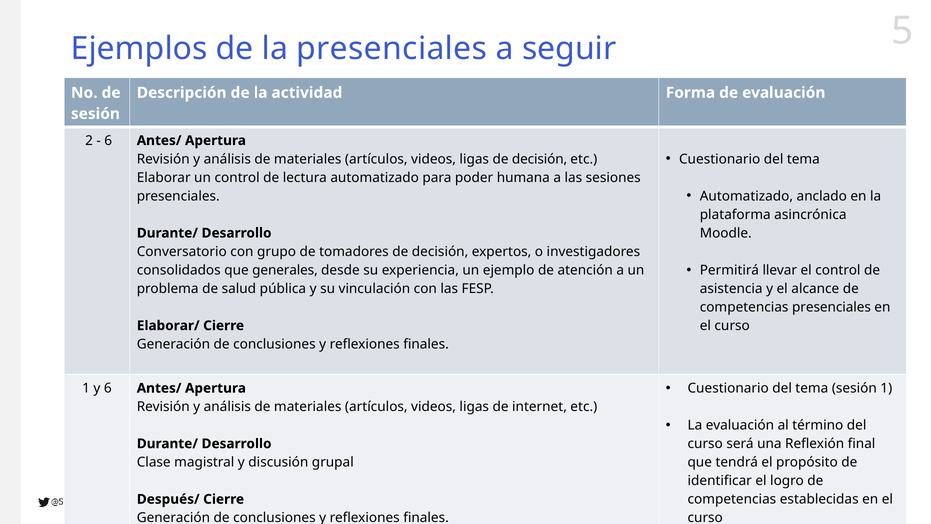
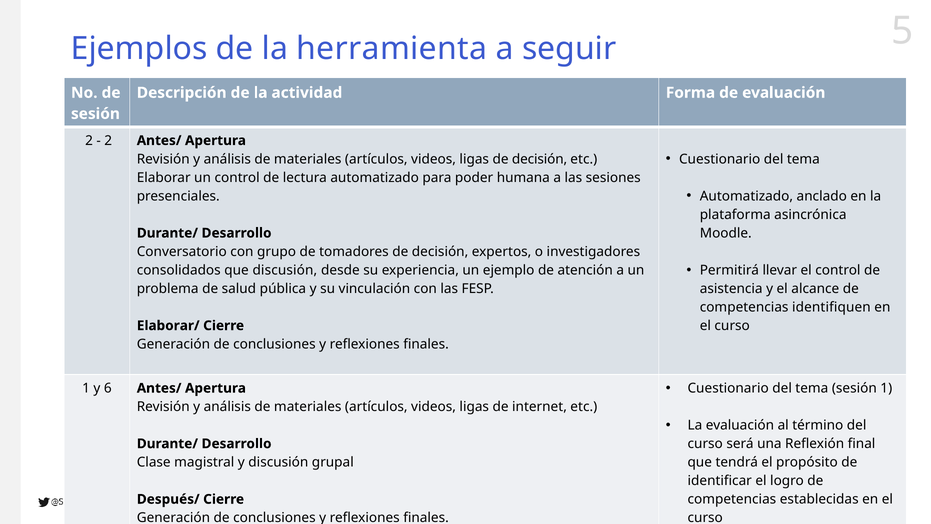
la presenciales: presenciales -> herramienta (392, 48)
6: 6 -> 2 (108, 140)
que generales: generales -> discusión (285, 270)
competencias presenciales: presenciales -> identifiquen (831, 307)
